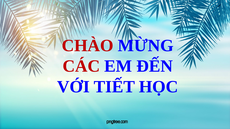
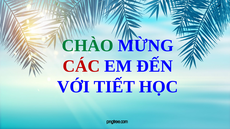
CHÀO colour: red -> green (88, 46)
